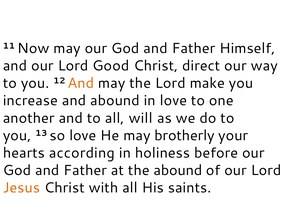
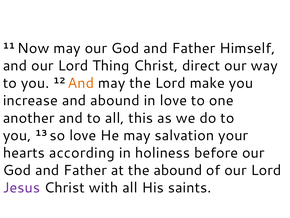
Good: Good -> Thing (111, 66)
will: will -> this (141, 118)
brotherly: brotherly -> salvation (184, 135)
Jesus colour: orange -> purple (21, 187)
